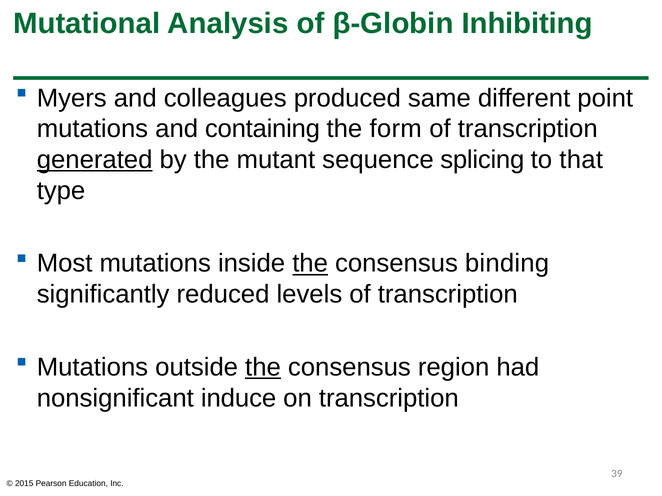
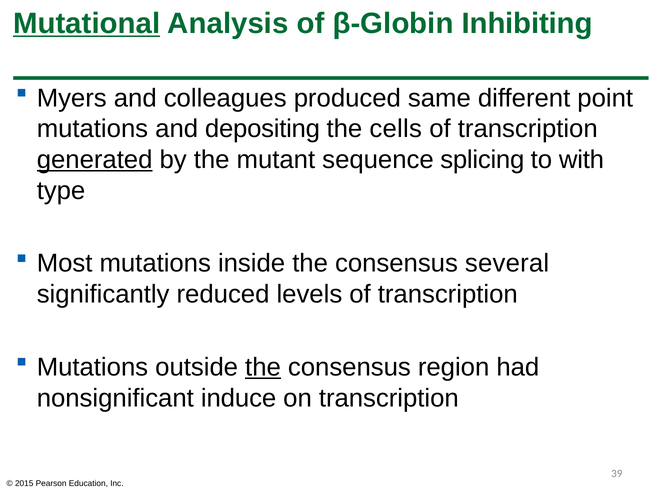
Mutational underline: none -> present (87, 24)
containing: containing -> depositing (262, 129)
form: form -> cells (396, 129)
that: that -> with (581, 160)
the underline: present -> none (310, 264)
binding: binding -> several (507, 264)
